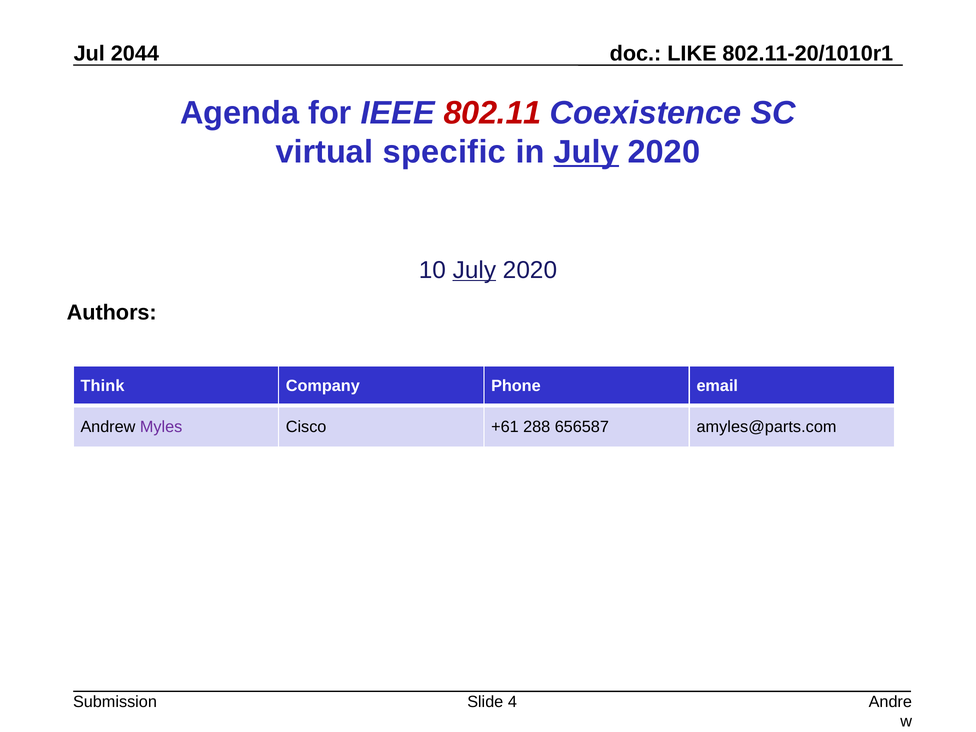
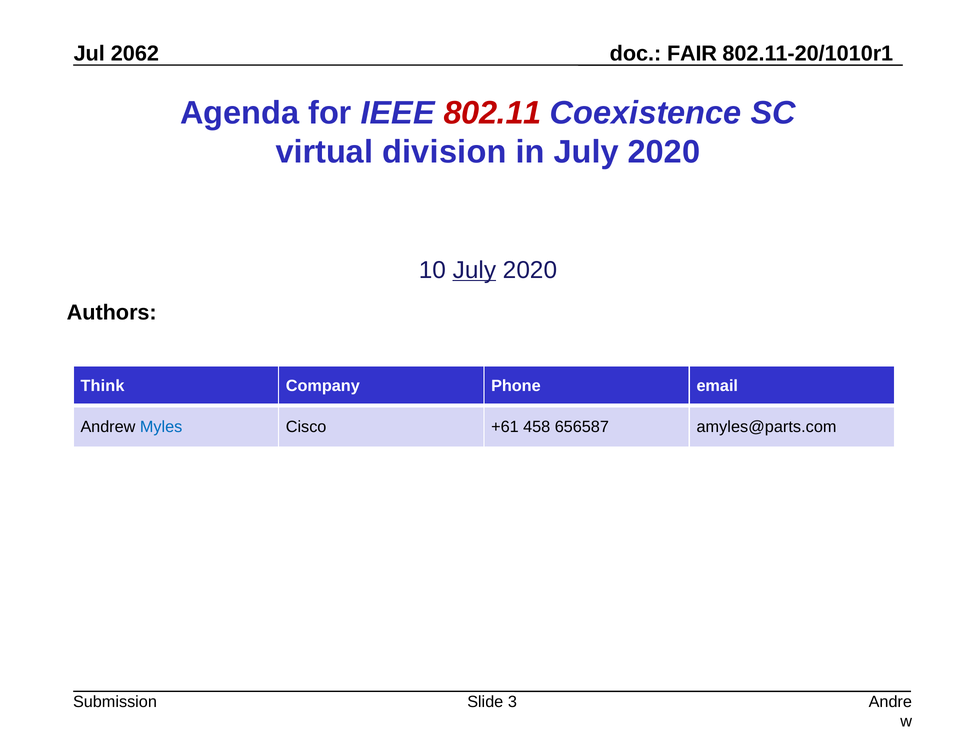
2044: 2044 -> 2062 (135, 54)
LIKE: LIKE -> FAIR (692, 54)
specific: specific -> division (444, 152)
July underline: present -> none (586, 152)
Myles colour: purple -> blue (161, 427)
288: 288 -> 458 (537, 427)
4: 4 -> 3 (512, 702)
